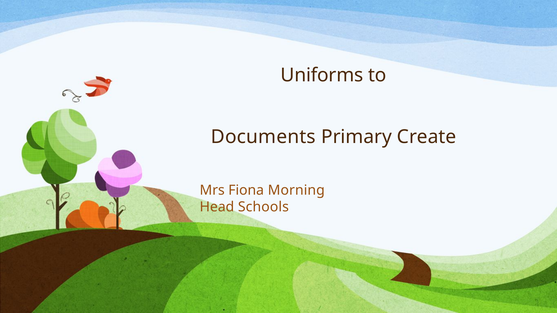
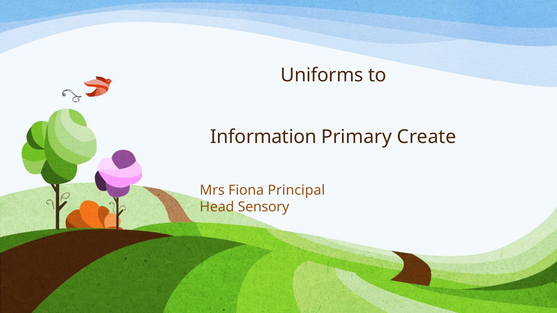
Documents: Documents -> Information (263, 137)
Morning: Morning -> Principal (296, 190)
Schools: Schools -> Sensory (264, 207)
